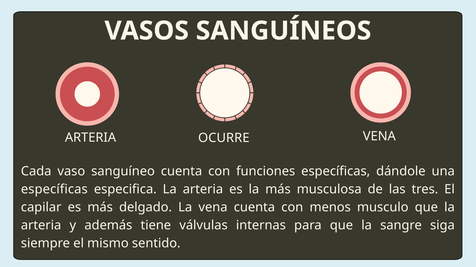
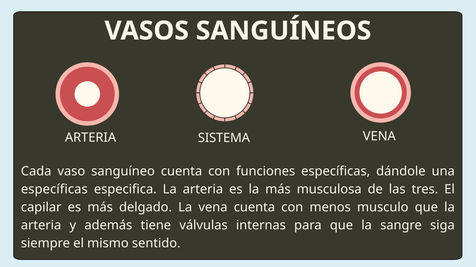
OCURRE: OCURRE -> SISTEMA (224, 138)
